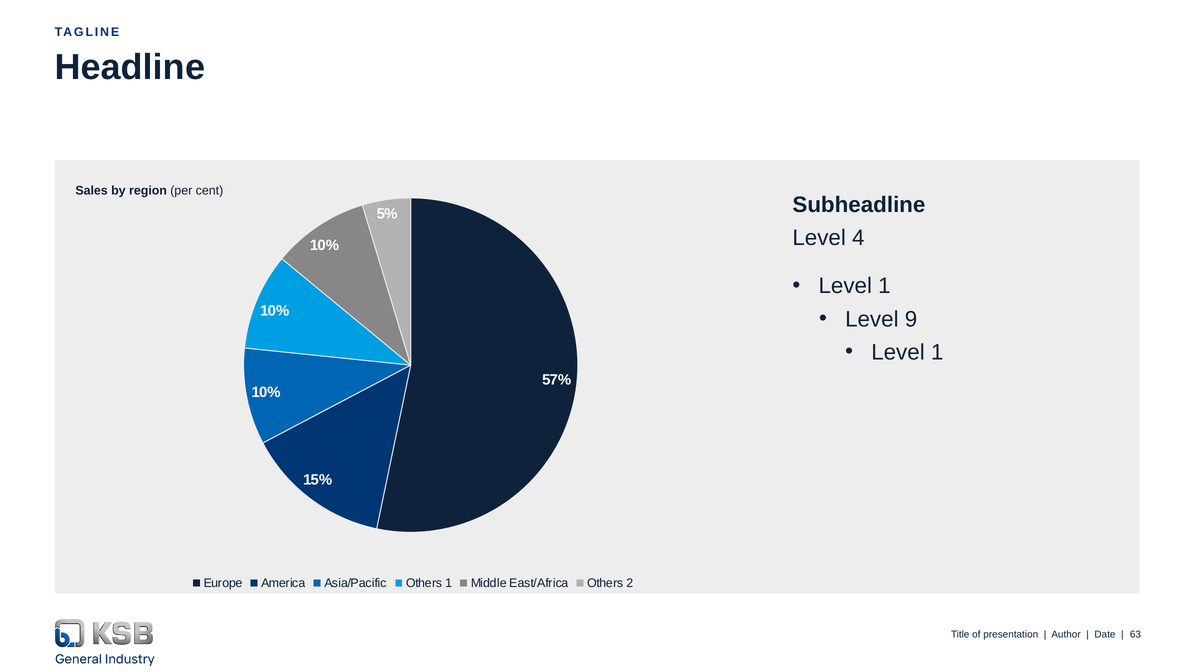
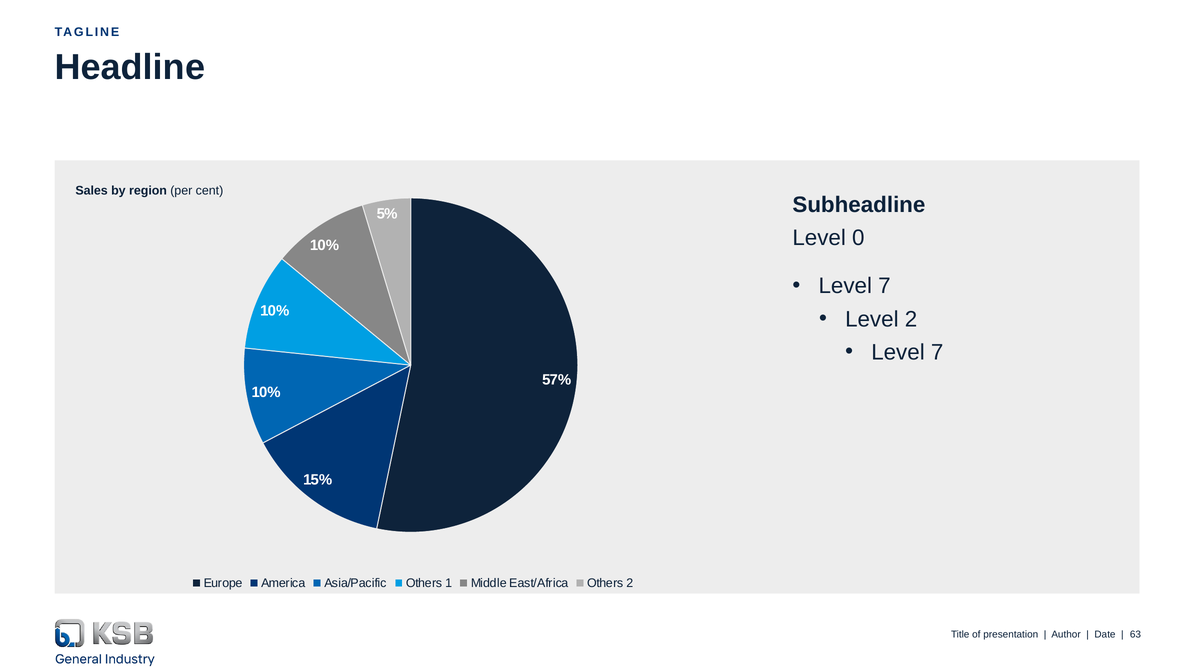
4: 4 -> 0 (858, 238)
1: 1 -> 7 (884, 286)
Level 9: 9 -> 2 (911, 319)
1: 1 -> 7 (937, 352)
